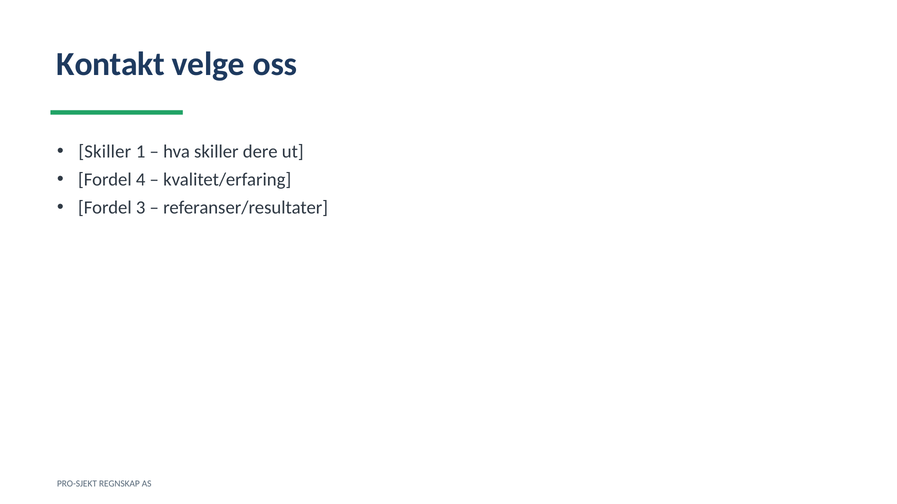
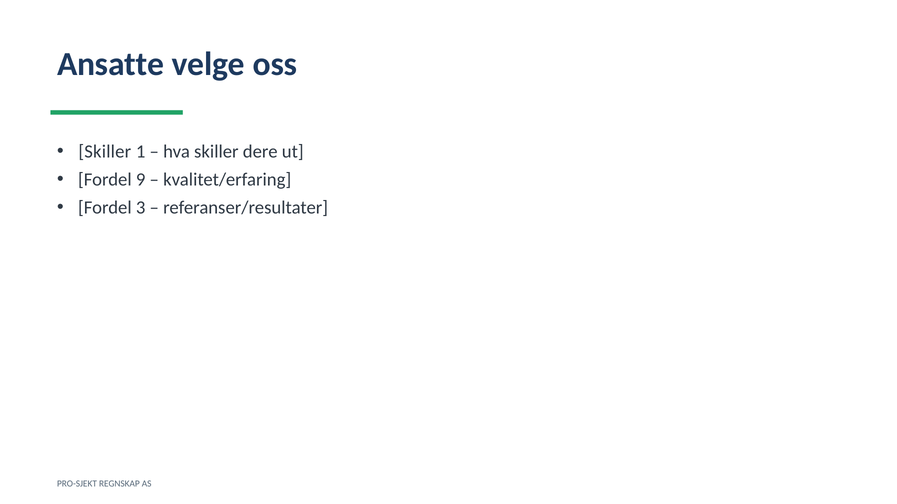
Kontakt: Kontakt -> Ansatte (111, 64)
4: 4 -> 9 (141, 180)
